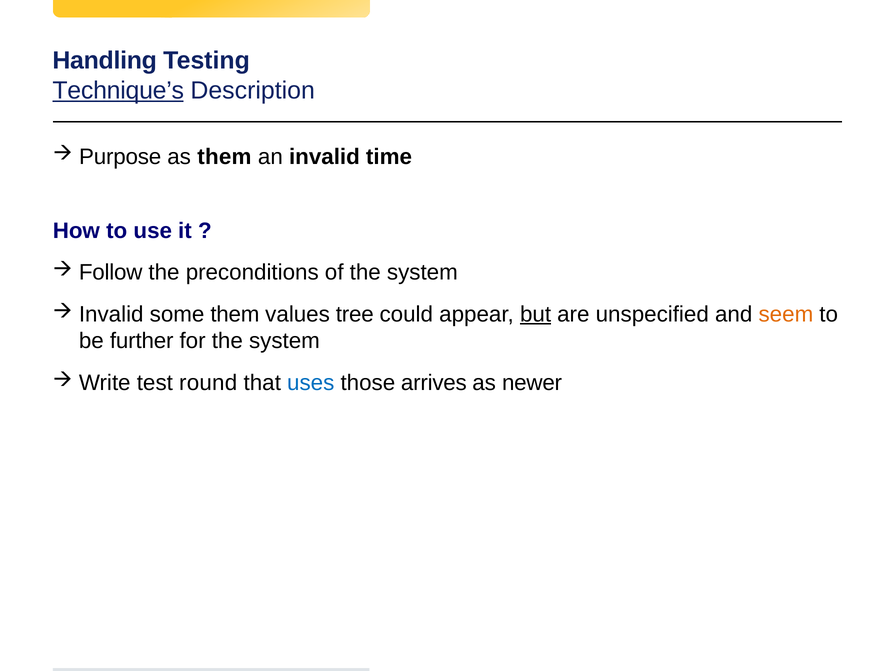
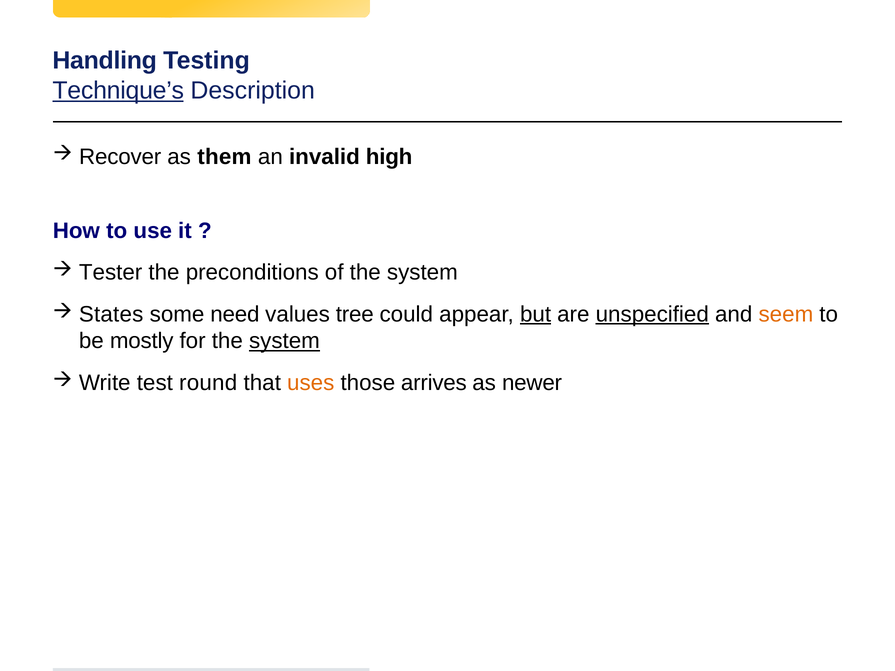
Purpose: Purpose -> Recover (120, 157)
time: time -> high (389, 157)
Follow: Follow -> Tester (111, 273)
Invalid: Invalid -> States (111, 314)
some them: them -> need (235, 314)
unspecified underline: none -> present (652, 314)
further: further -> mostly (142, 341)
system underline: none -> present (284, 341)
uses colour: blue -> orange (311, 383)
